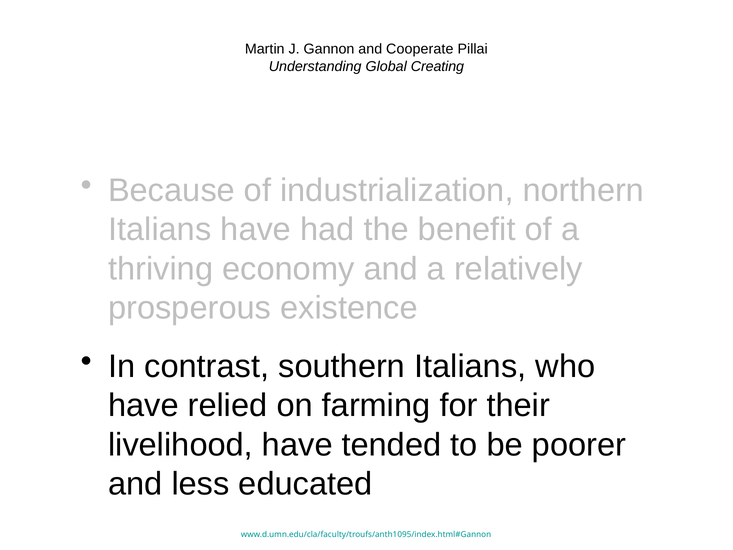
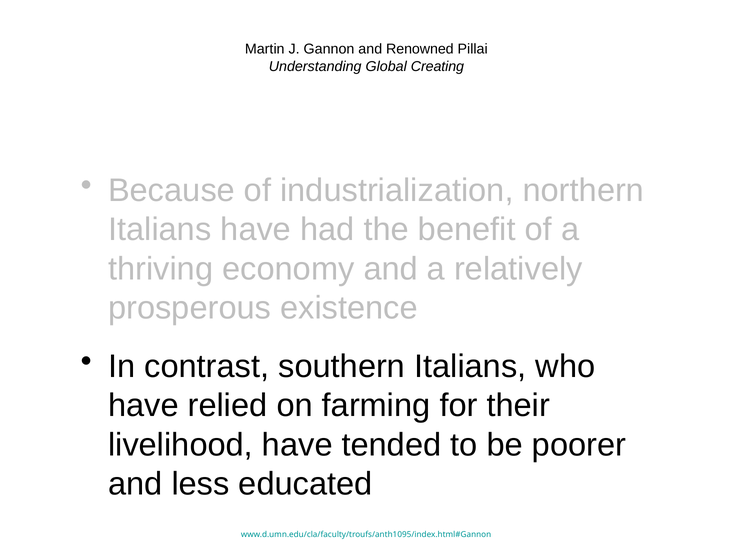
Cooperate: Cooperate -> Renowned (420, 49)
